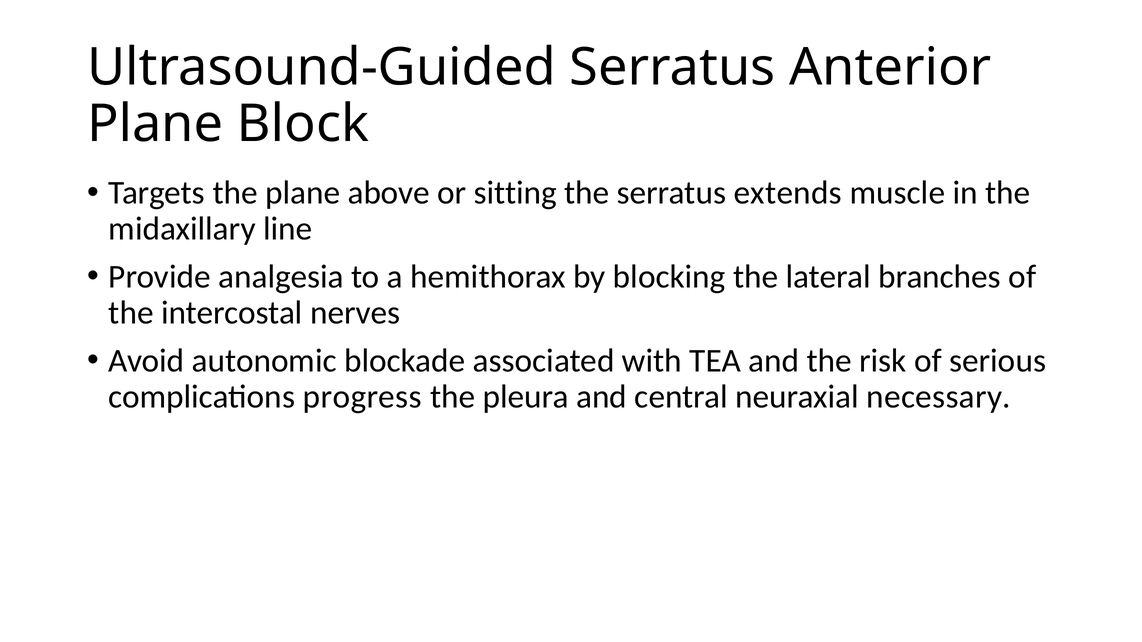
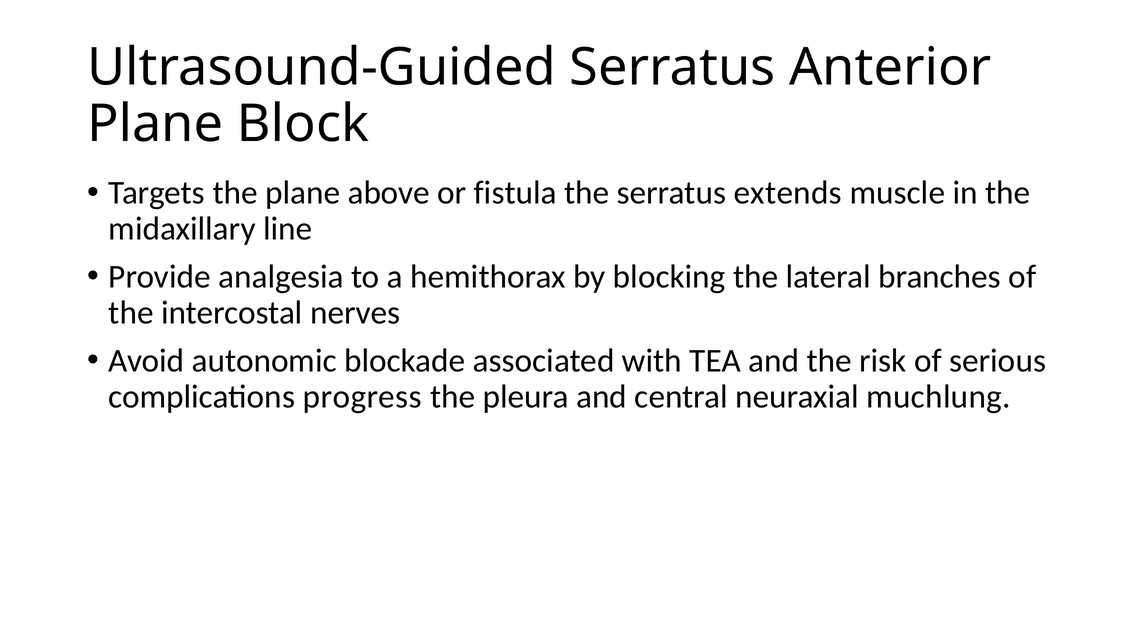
sitting: sitting -> fistula (515, 193)
necessary: necessary -> muchlung (939, 397)
